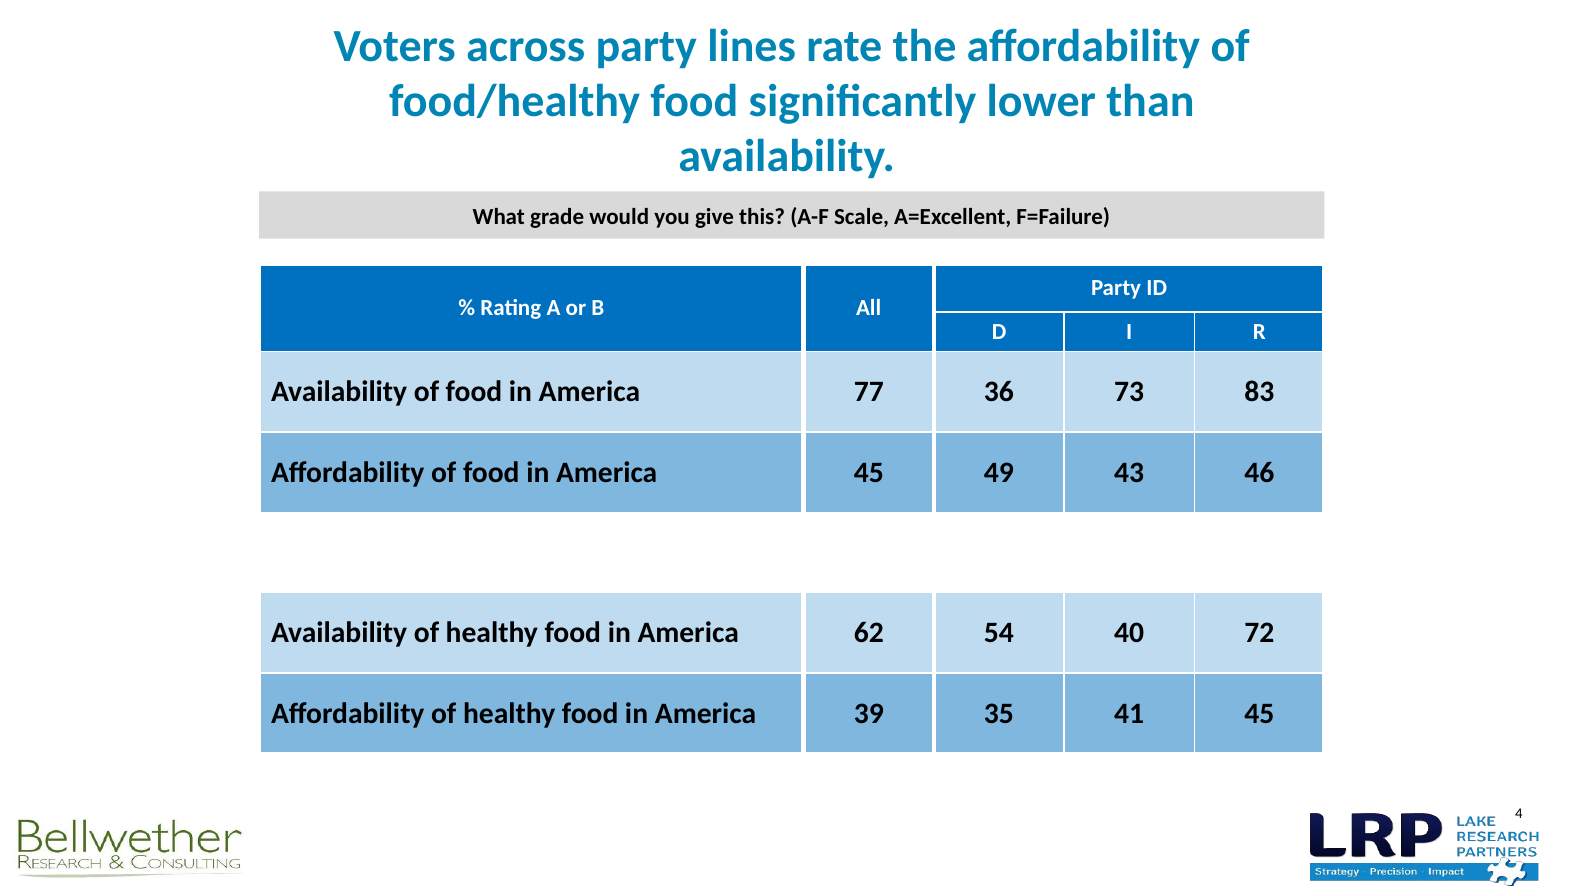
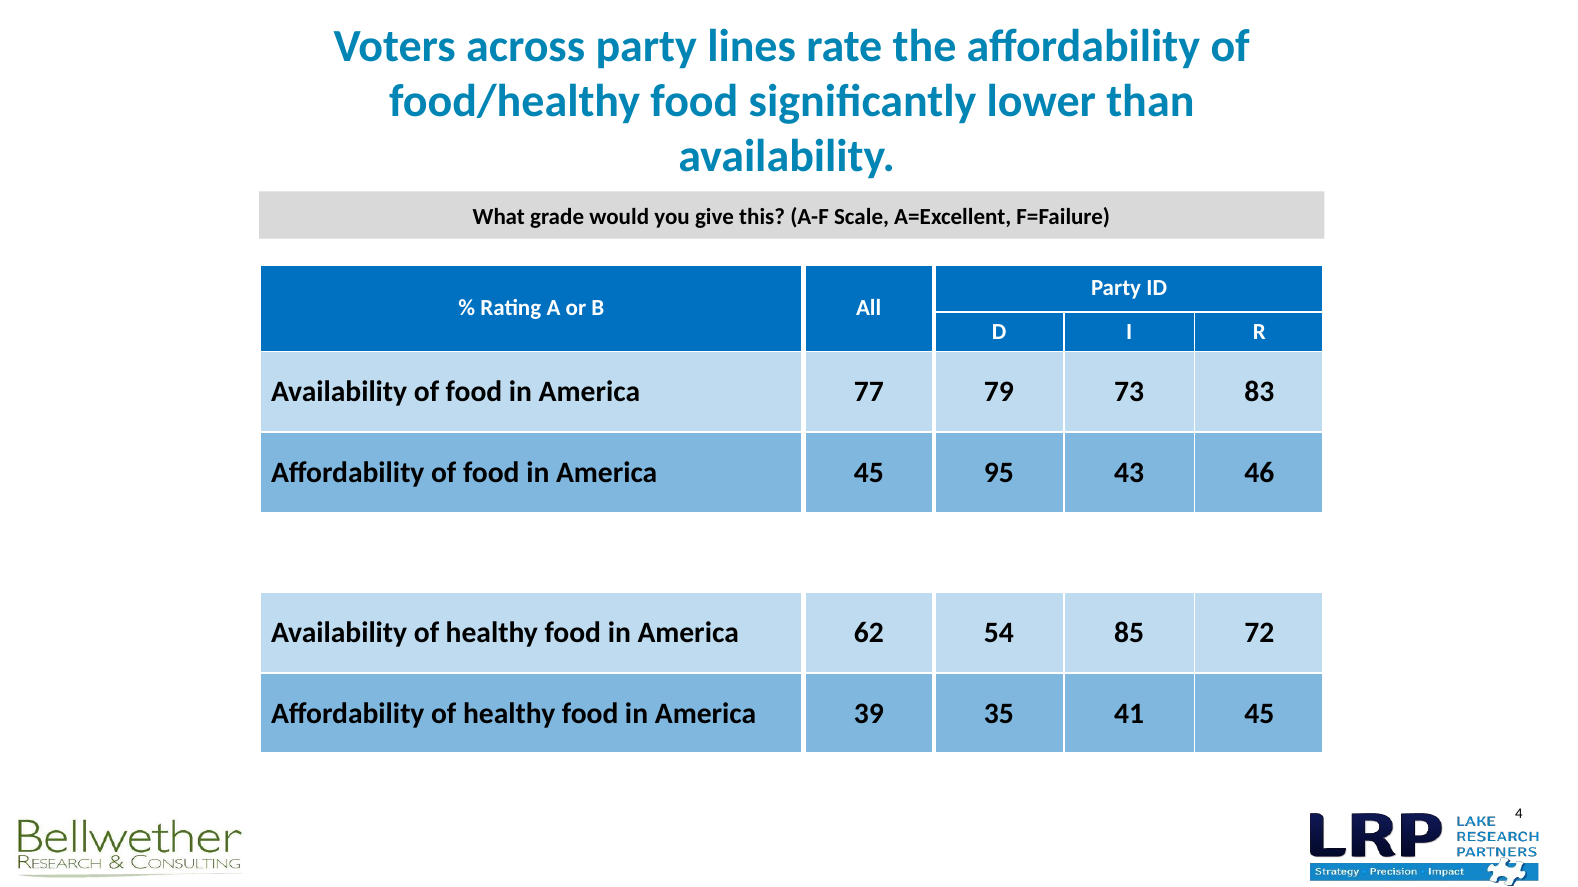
36: 36 -> 79 (999, 392)
49: 49 -> 95 (999, 473)
40: 40 -> 85 (1129, 633)
